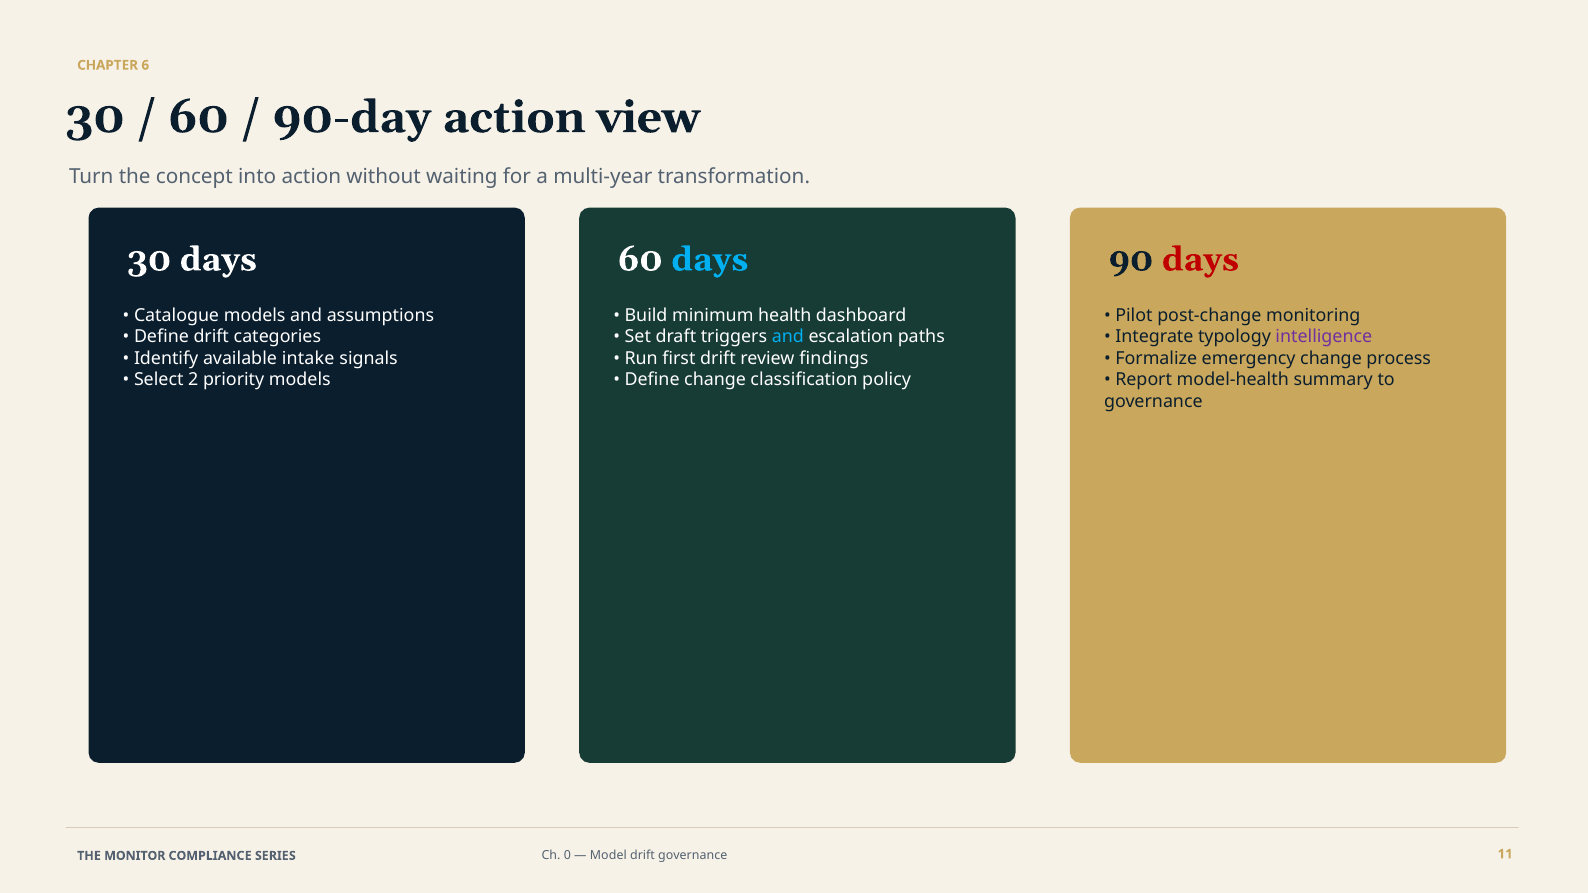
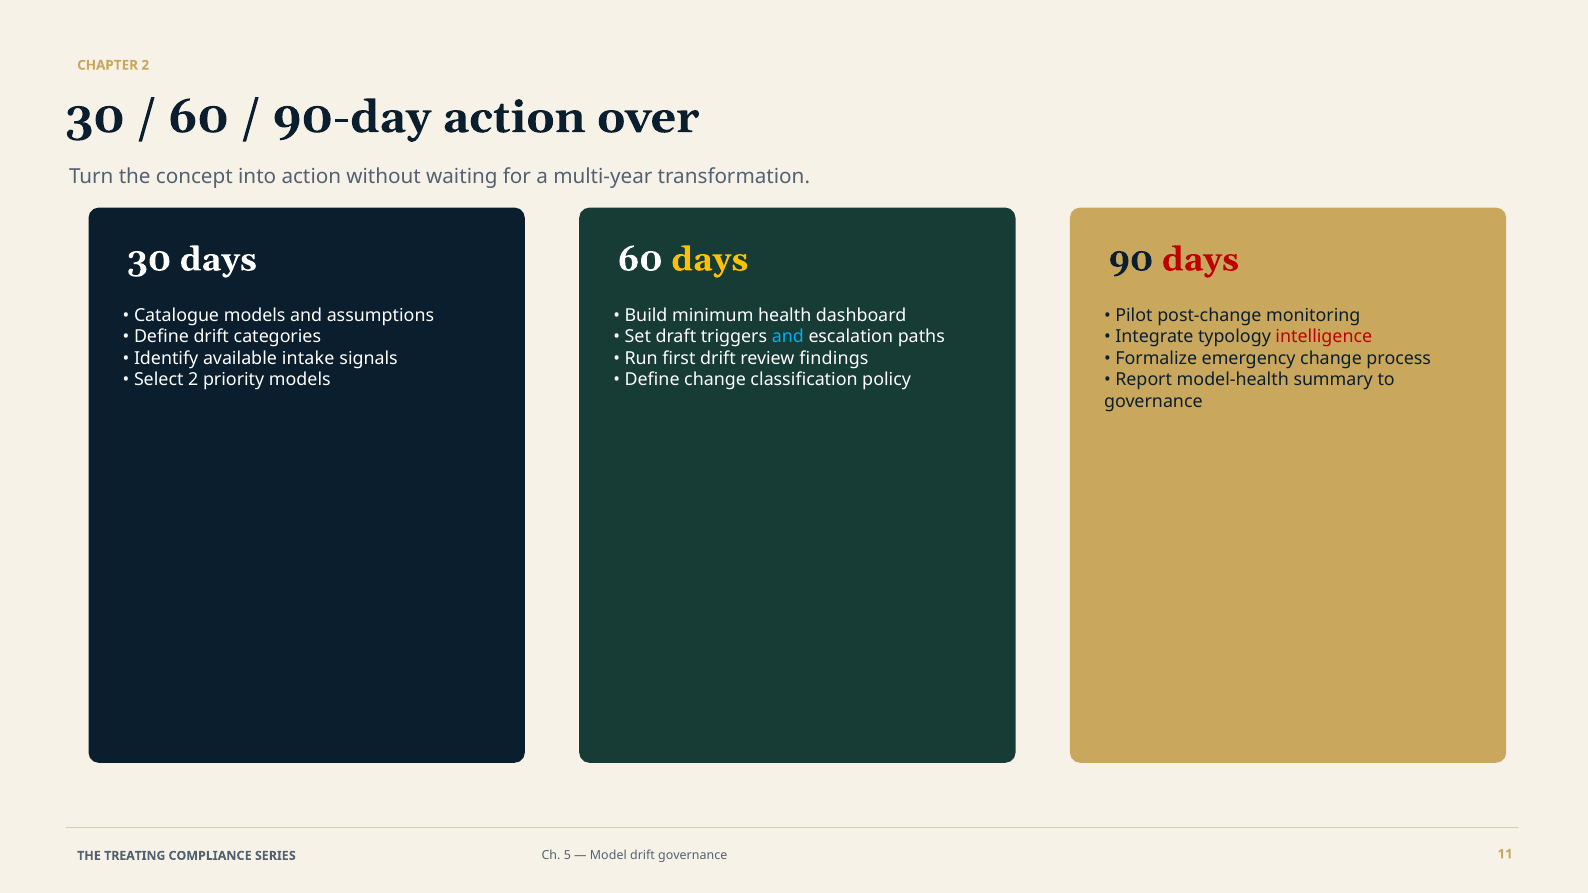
CHAPTER 6: 6 -> 2 (145, 65)
view: view -> over (648, 117)
days colour: light blue -> yellow (710, 260)
intelligence colour: purple -> red (1324, 337)
MONITOR: MONITOR -> TREATING (135, 856)
0: 0 -> 5 (567, 856)
